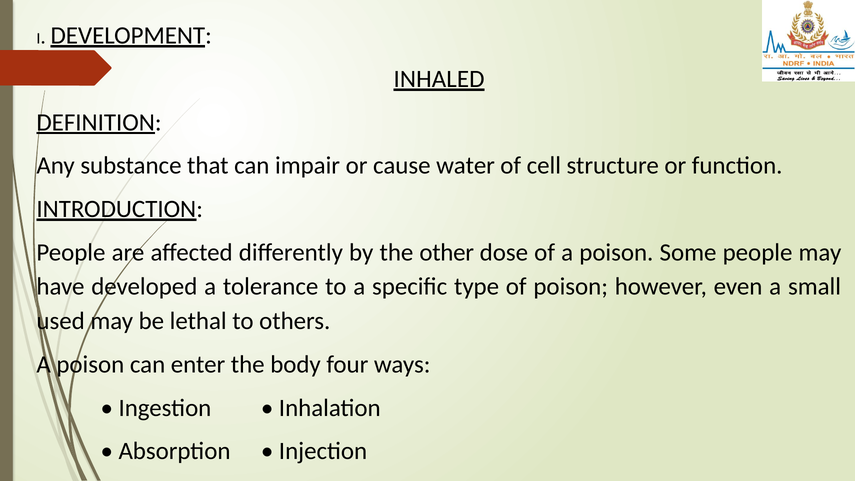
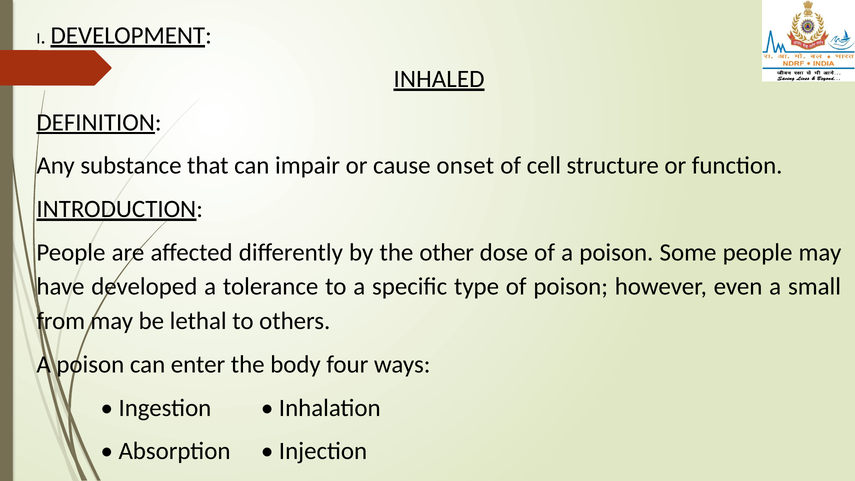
water: water -> onset (465, 166)
used: used -> from (61, 321)
